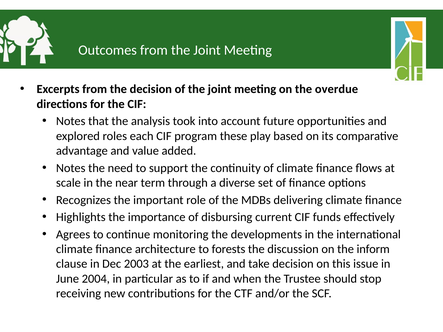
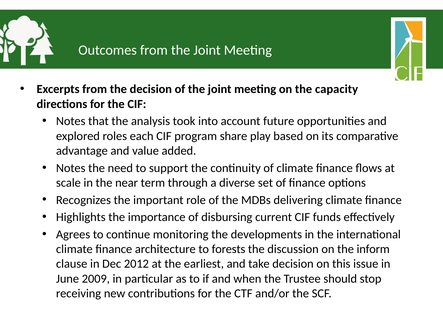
overdue: overdue -> capacity (337, 89)
these: these -> share (234, 136)
2003: 2003 -> 2012 (136, 264)
2004: 2004 -> 2009 (96, 279)
